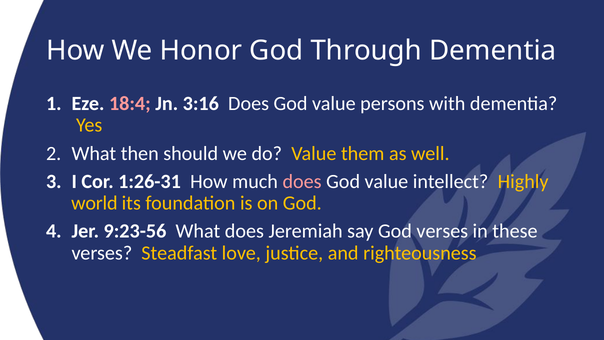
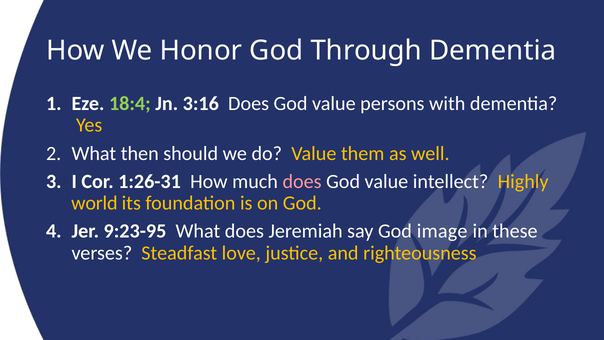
18:4 colour: pink -> light green (130, 103)
9:23-56: 9:23-56 -> 9:23-95 (135, 231)
God verses: verses -> image (442, 231)
